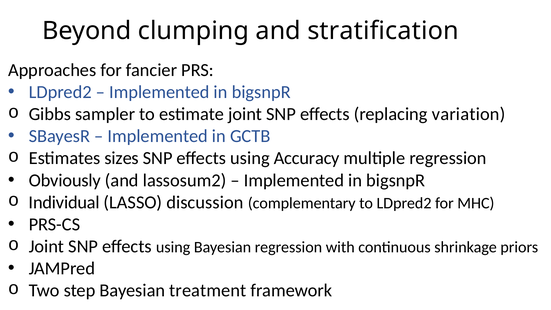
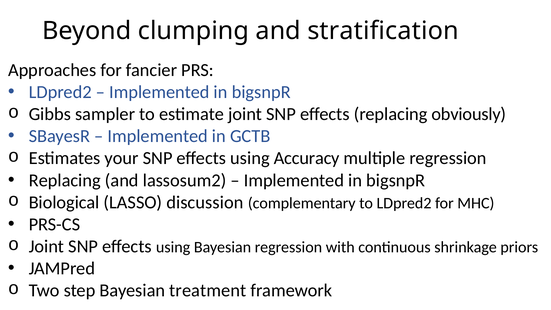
variation: variation -> obviously (469, 114)
sizes: sizes -> your (122, 158)
Obviously: Obviously -> Replacing (65, 180)
Individual: Individual -> Biological (64, 202)
